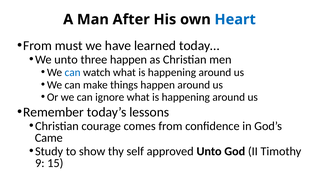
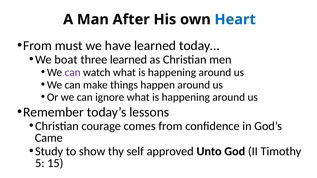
We unto: unto -> boat (66, 60)
three happen: happen -> learned (128, 60)
can colour: blue -> purple (73, 73)
9: 9 -> 5 (40, 163)
